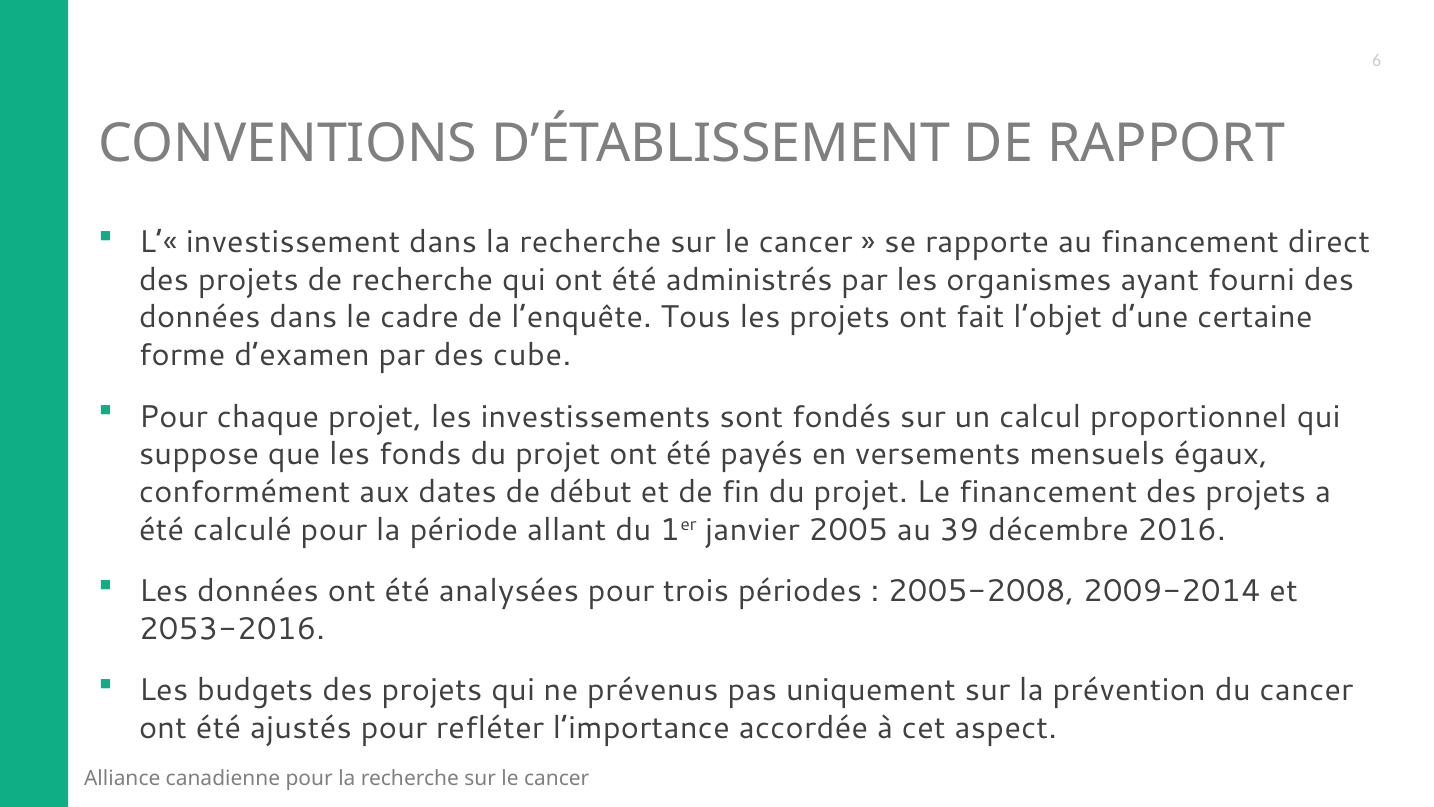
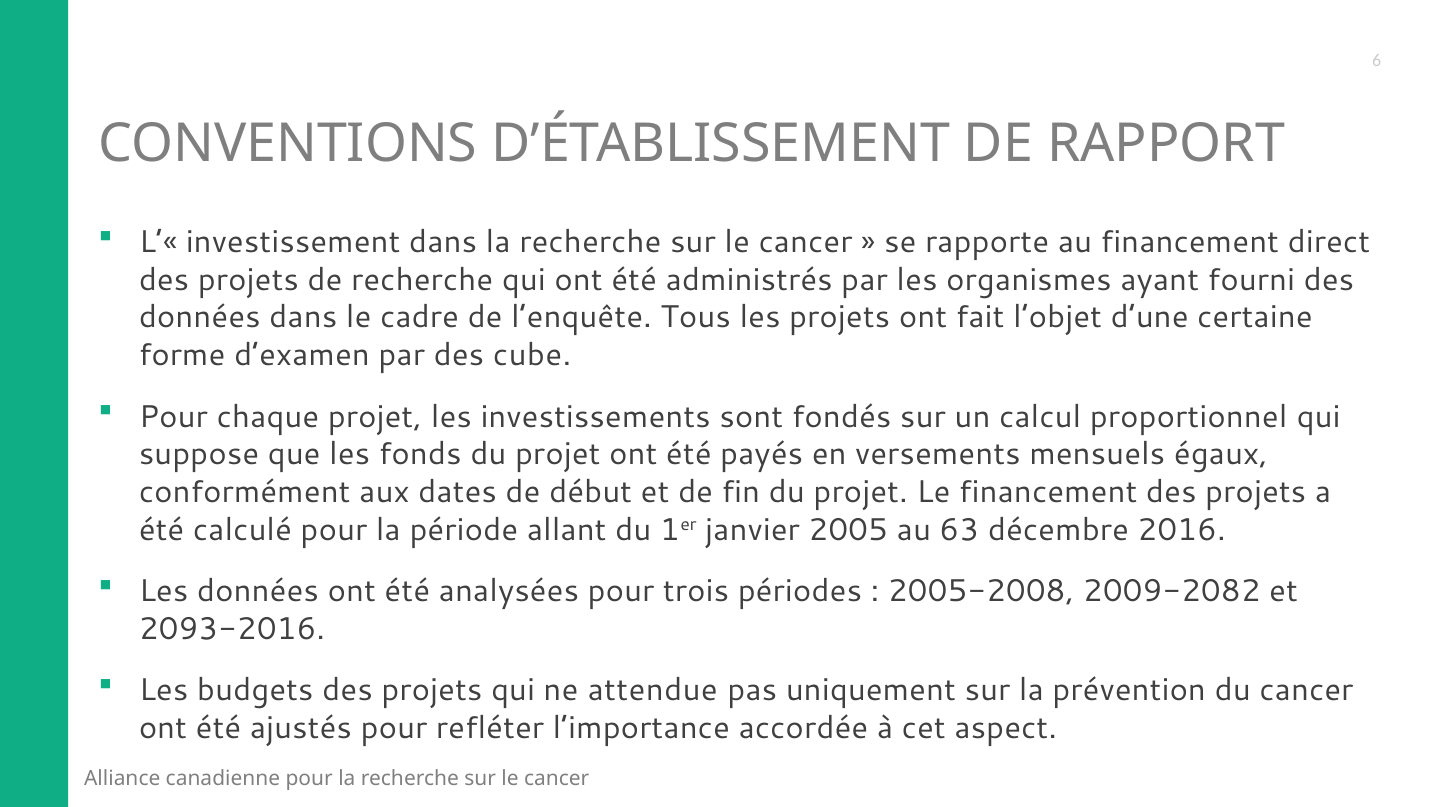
39: 39 -> 63 (959, 529)
2009-2014: 2009-2014 -> 2009-2082 (1172, 591)
2053-2016: 2053-2016 -> 2093-2016 (232, 629)
prévenus: prévenus -> attendue (653, 690)
